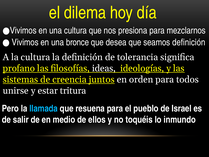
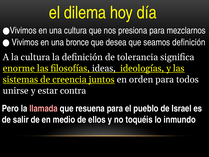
profano: profano -> enorme (19, 68)
tritura: tritura -> contra (73, 90)
llamada colour: light blue -> pink (44, 108)
